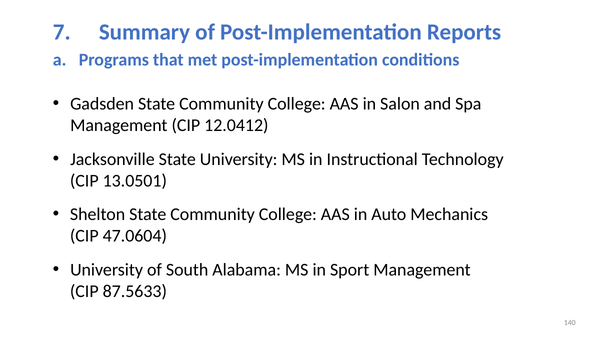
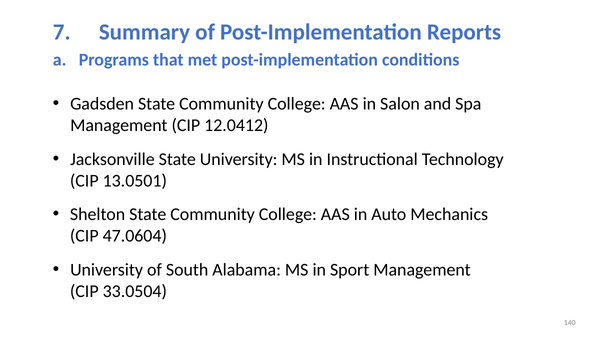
87.5633: 87.5633 -> 33.0504 (135, 291)
